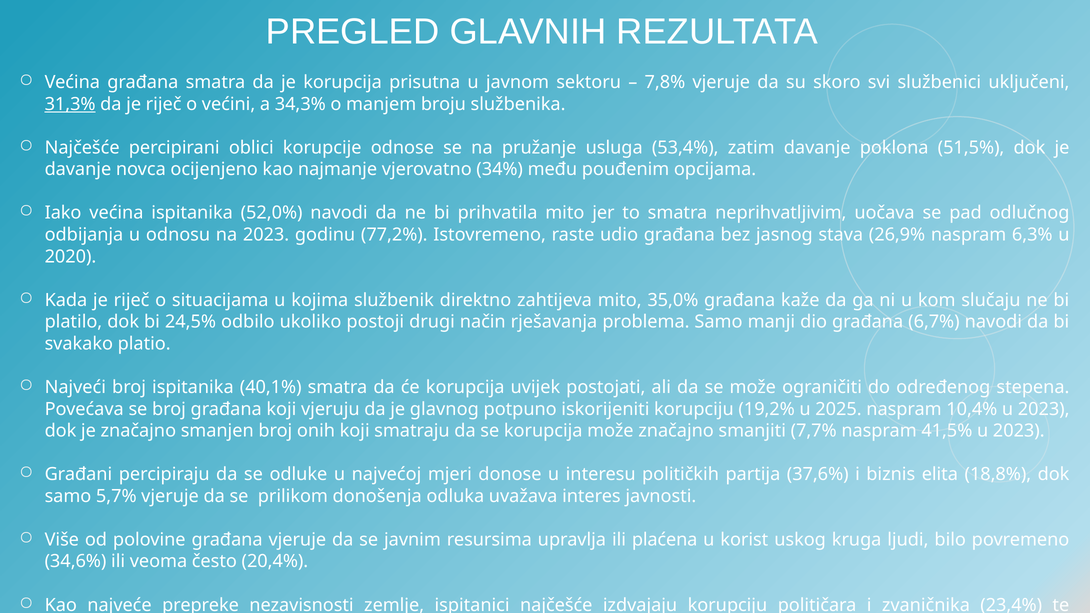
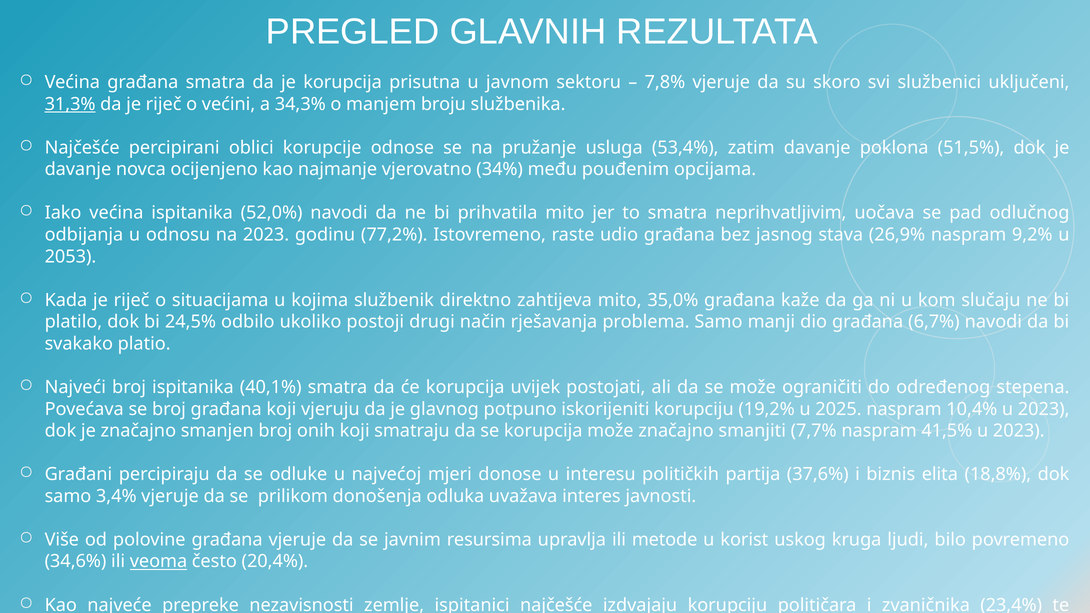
6,3%: 6,3% -> 9,2% (1032, 235)
2020: 2020 -> 2053 (70, 257)
5,7%: 5,7% -> 3,4% (116, 496)
plaćena: plaćena -> metode (665, 540)
veoma underline: none -> present (158, 562)
